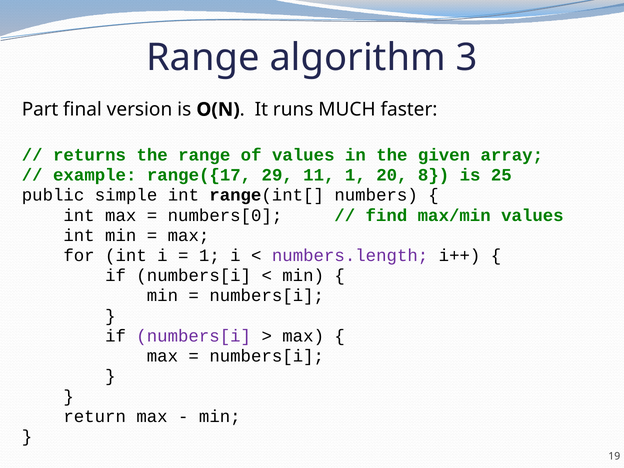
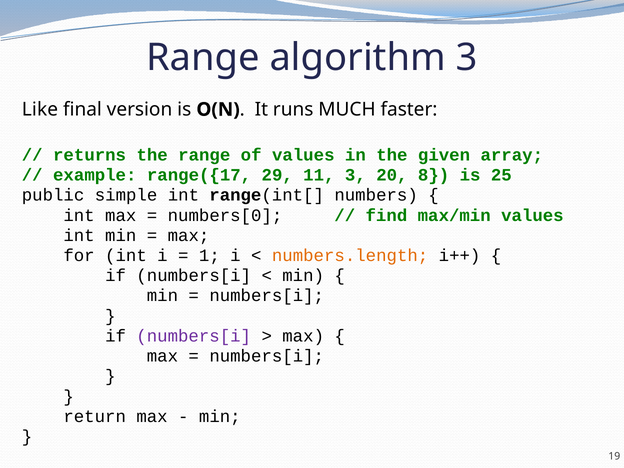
Part: Part -> Like (40, 109)
11 1: 1 -> 3 (355, 175)
numbers.length colour: purple -> orange (350, 256)
